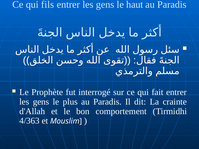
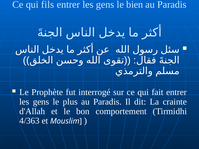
haut: haut -> bien (135, 5)
